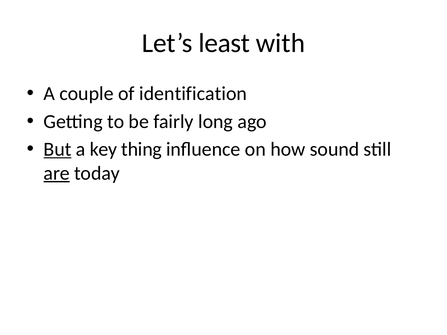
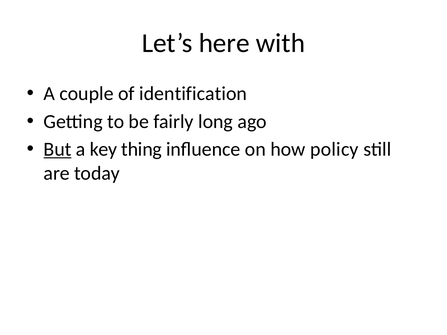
least: least -> here (224, 43)
sound: sound -> policy (334, 149)
are underline: present -> none (57, 173)
